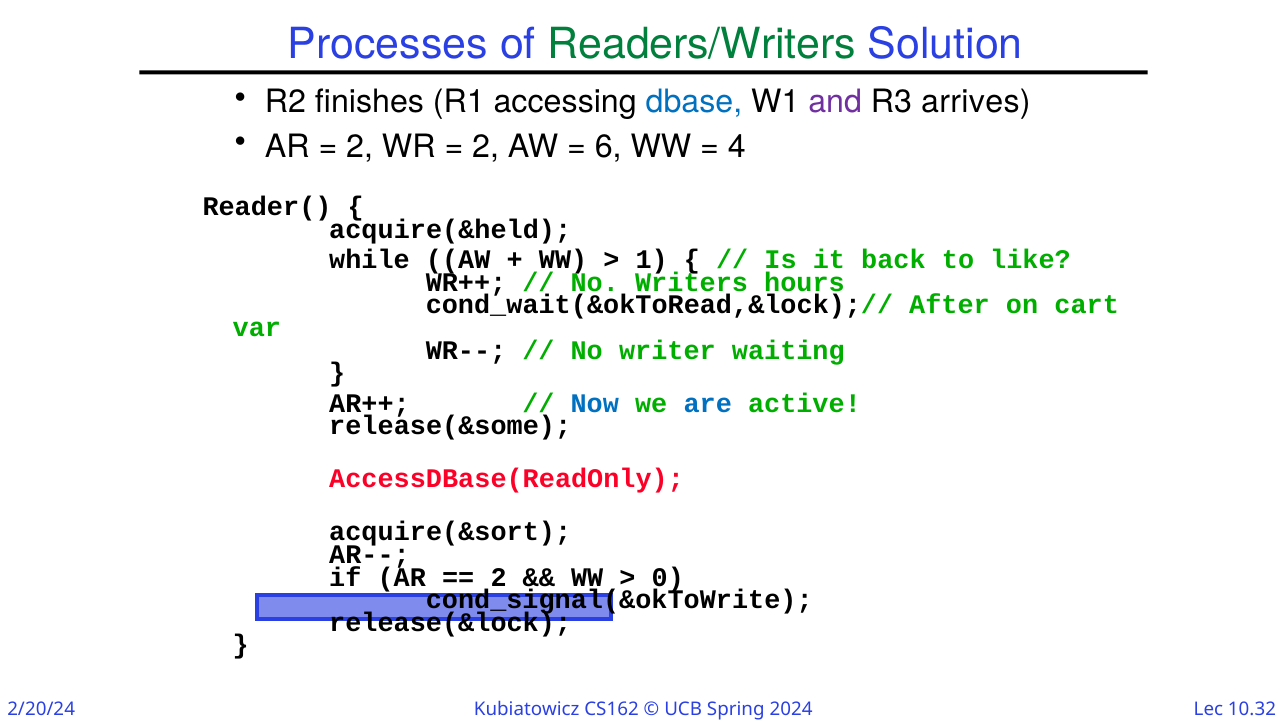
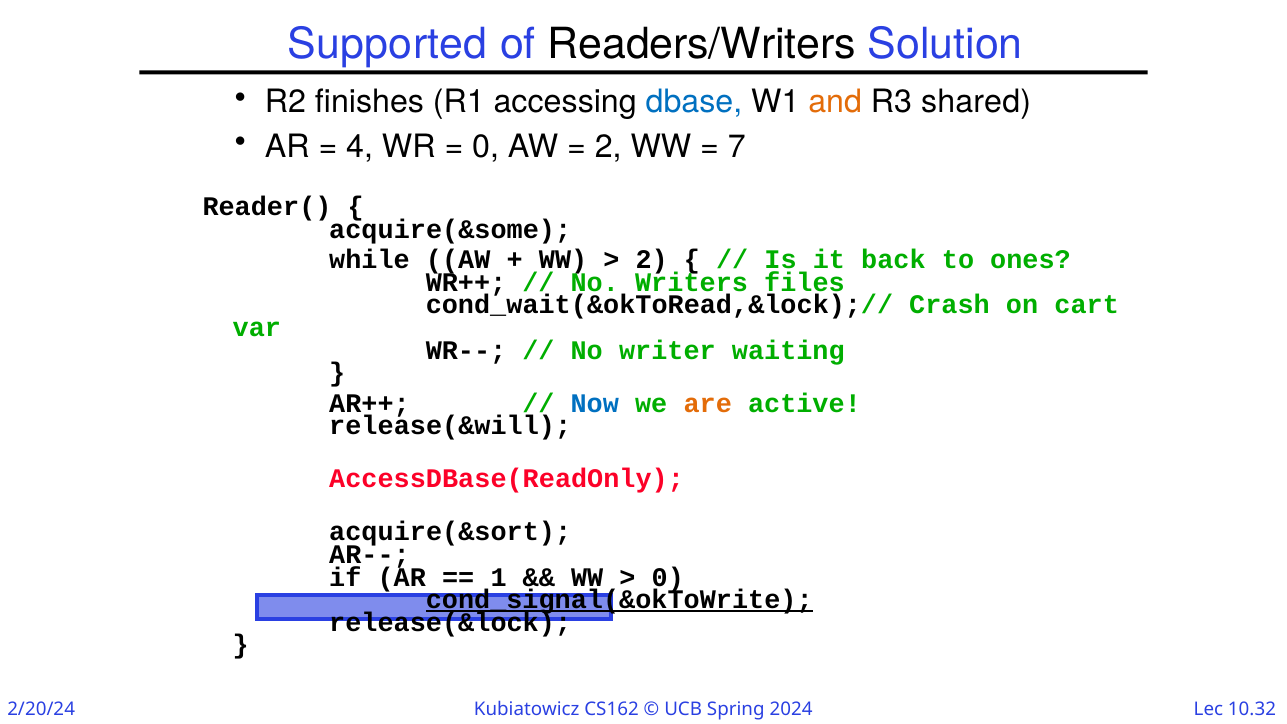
Processes: Processes -> Supported (388, 44)
Readers/Writers colour: green -> black (702, 44)
and colour: purple -> orange (835, 102)
arrives: arrives -> shared (976, 102)
2: 2 -> 4 (360, 147)
2: 2 -> 0 (486, 147)
6: 6 -> 2 (608, 147)
4: 4 -> 7 (737, 147)
acquire(&held: acquire(&held -> acquire(&some (450, 229)
1: 1 -> 2 (652, 260)
like: like -> ones (1031, 260)
hours: hours -> files (804, 283)
After: After -> Crash (950, 305)
are colour: blue -> orange (708, 403)
release(&some: release(&some -> release(&will (450, 426)
2: 2 -> 1 (499, 577)
cond_signal(&okToWrite underline: none -> present (619, 600)
